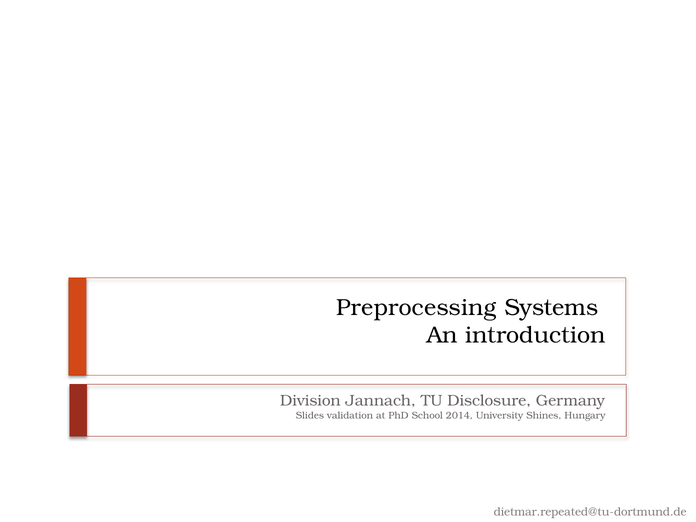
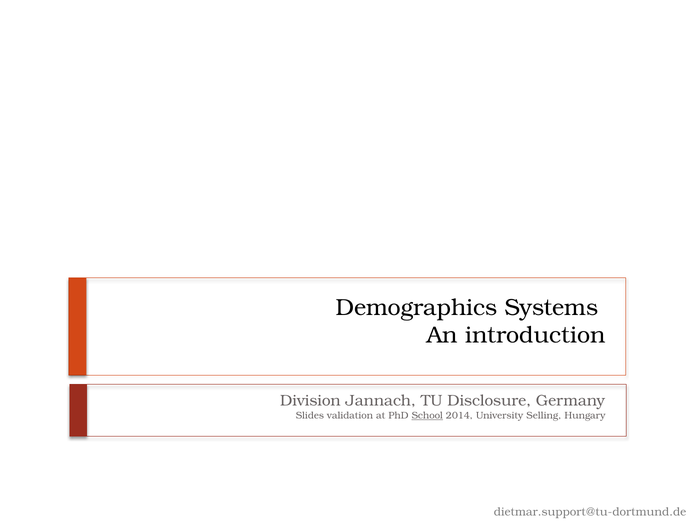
Preprocessing: Preprocessing -> Demographics (417, 307)
School underline: none -> present (427, 416)
Shines: Shines -> Selling (544, 416)
dietmar.repeated@tu-dortmund.de: dietmar.repeated@tu-dortmund.de -> dietmar.support@tu-dortmund.de (590, 512)
